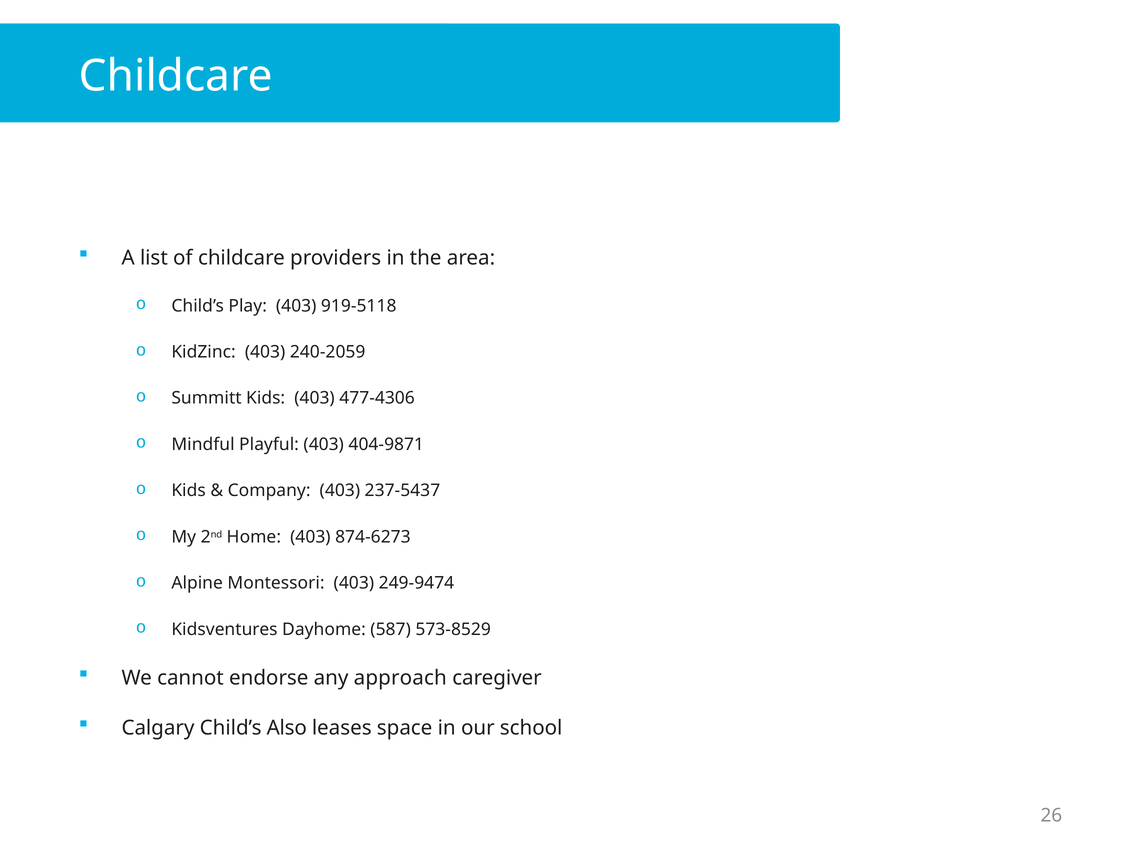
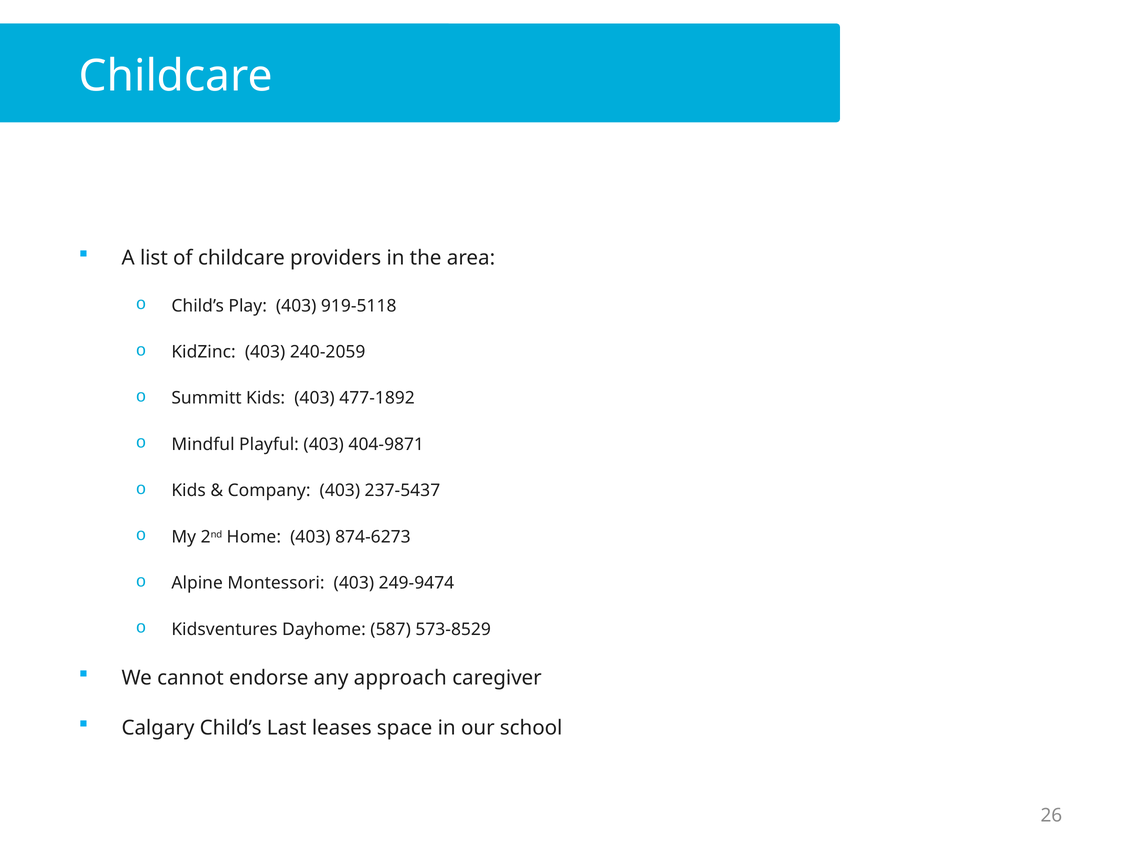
477-4306: 477-4306 -> 477-1892 (377, 399)
Also: Also -> Last (287, 728)
